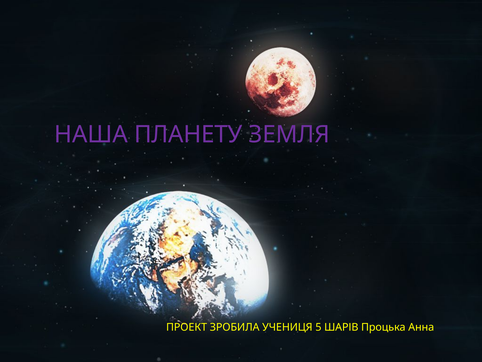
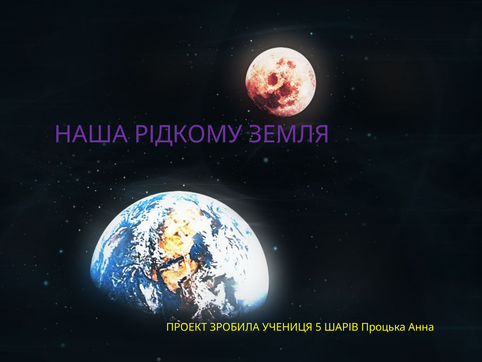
ПЛАНЕТУ: ПЛАНЕТУ -> РІДКОМУ (188, 134)
